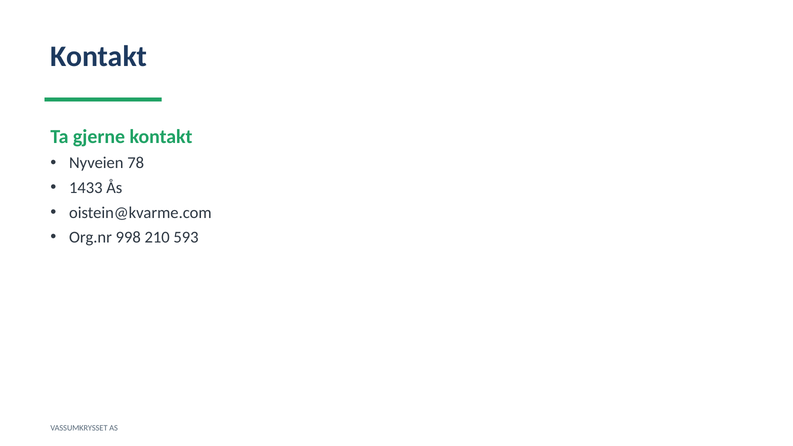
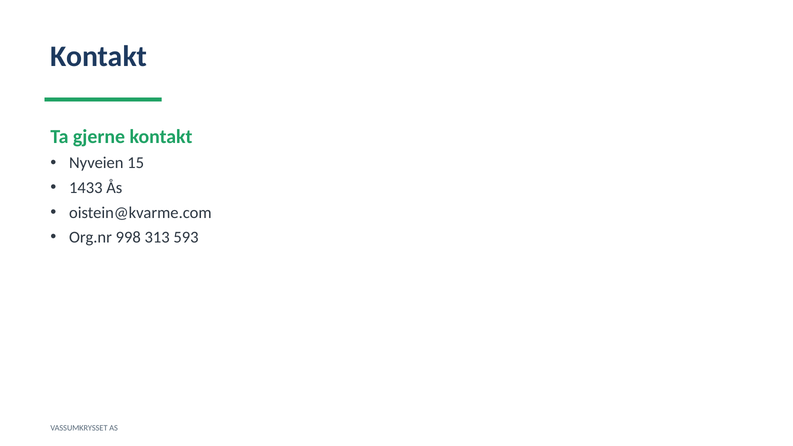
78: 78 -> 15 (136, 163)
210: 210 -> 313 (157, 237)
